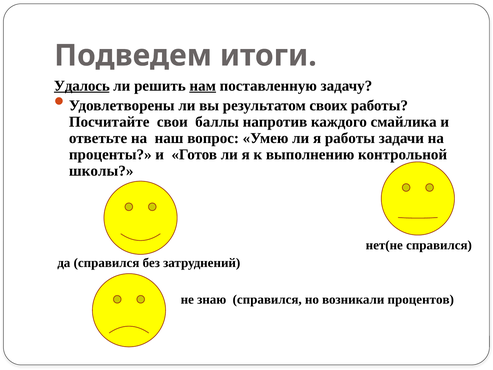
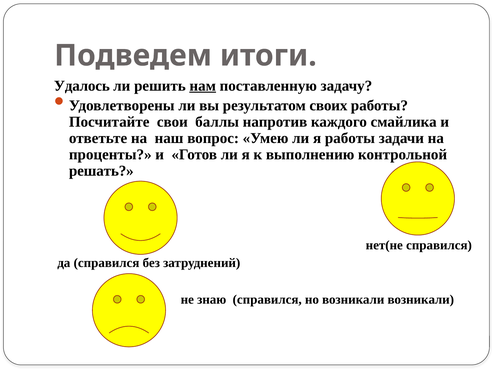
Удалось underline: present -> none (82, 86)
школы: школы -> решать (101, 171)
возникали процентов: процентов -> возникали (421, 299)
